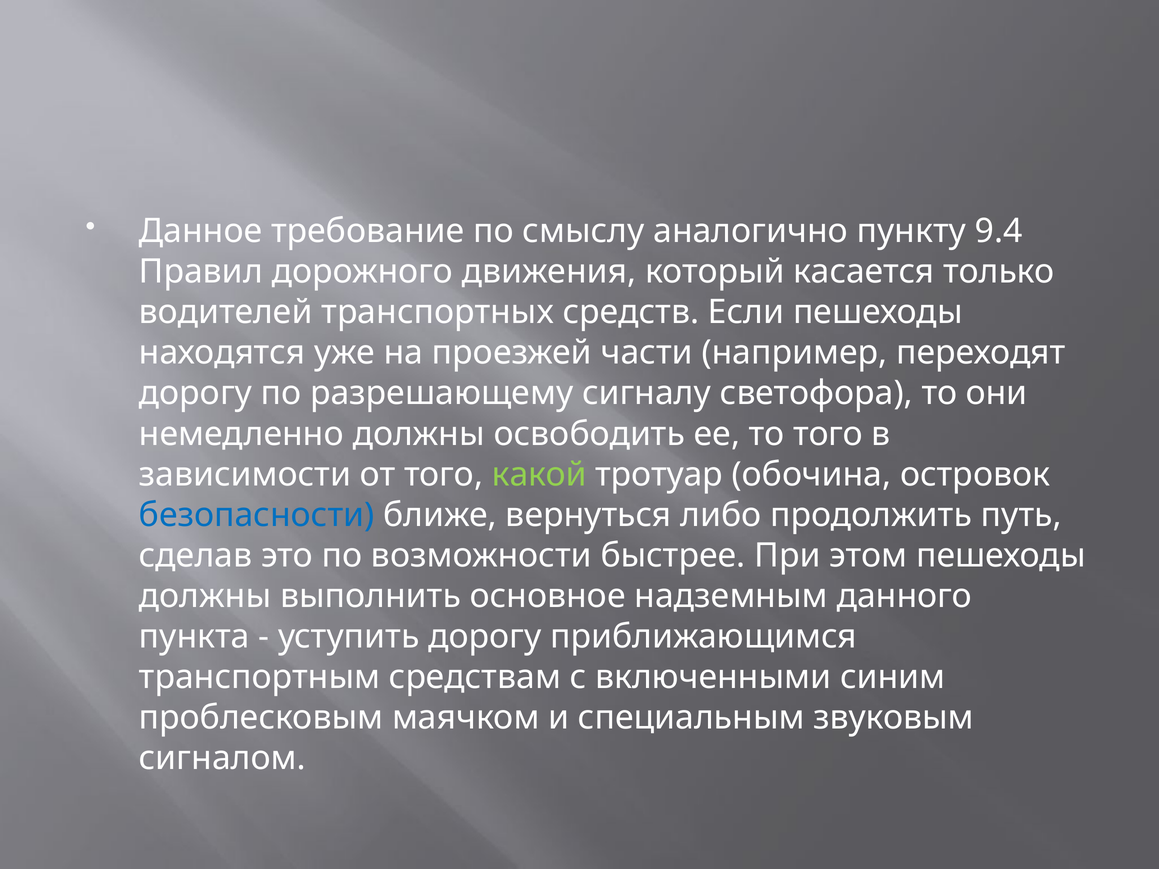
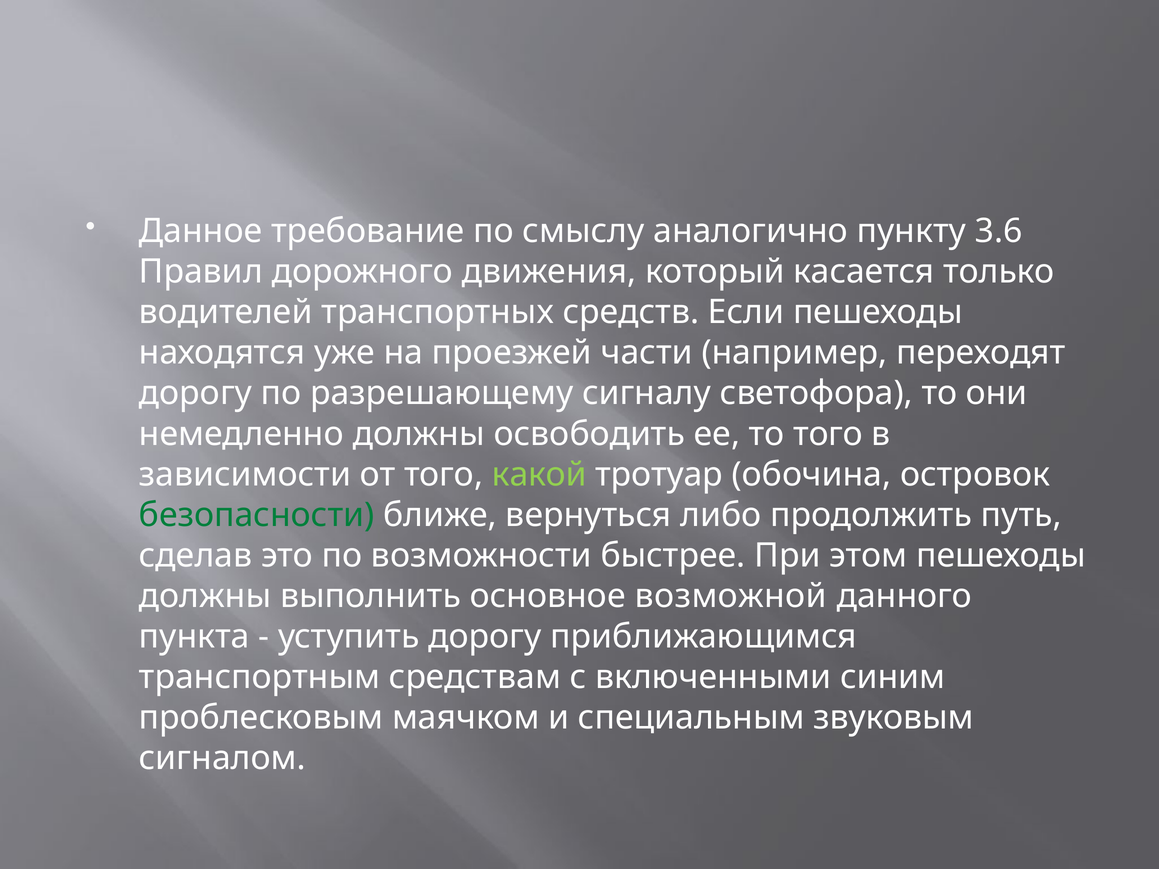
9.4: 9.4 -> 3.6 (999, 231)
безопасности colour: blue -> green (257, 515)
надземным: надземным -> возможной (731, 596)
